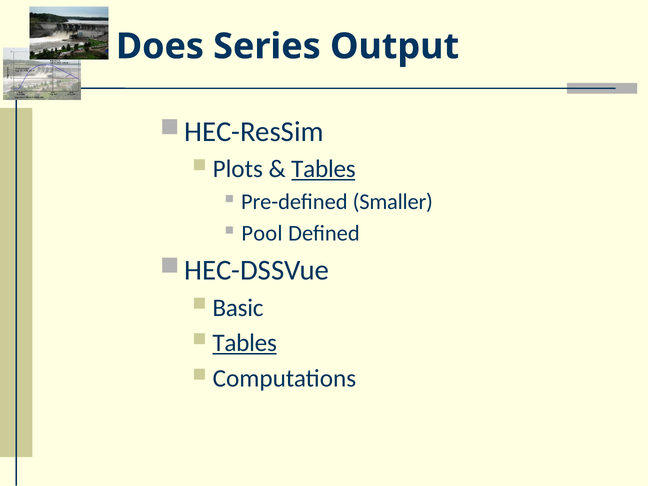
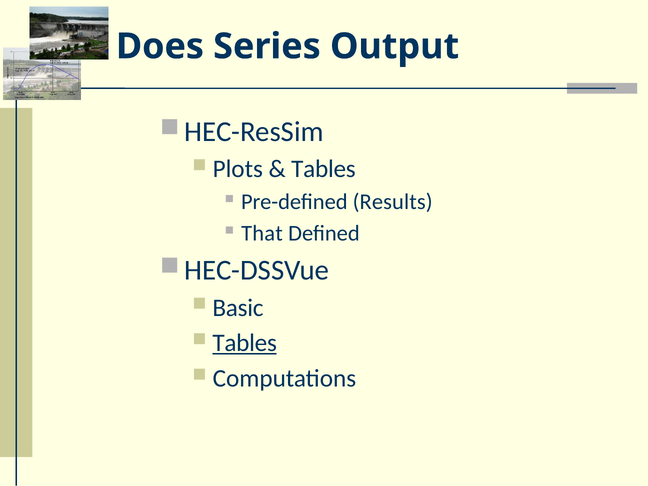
Tables underline: present -> none (323, 169)
Smaller: Smaller -> Results (393, 202)
Pool: Pool -> That (262, 234)
